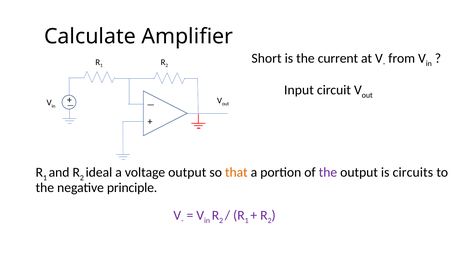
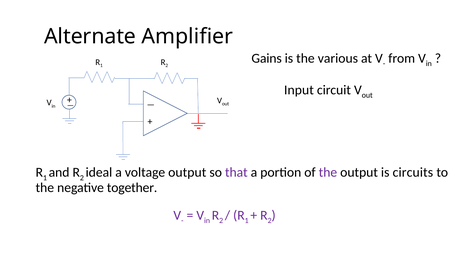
Calculate: Calculate -> Alternate (90, 36)
Short: Short -> Gains (267, 59)
current: current -> various (338, 59)
that colour: orange -> purple (236, 173)
principle: principle -> together (132, 188)
